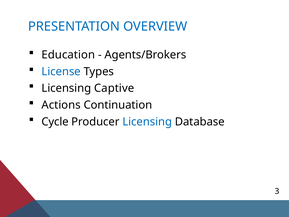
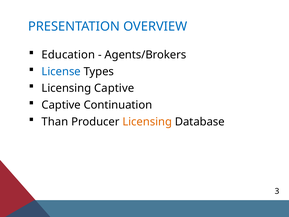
Actions: Actions -> Captive (61, 105)
Cycle: Cycle -> Than (55, 122)
Licensing colour: blue -> orange (147, 122)
